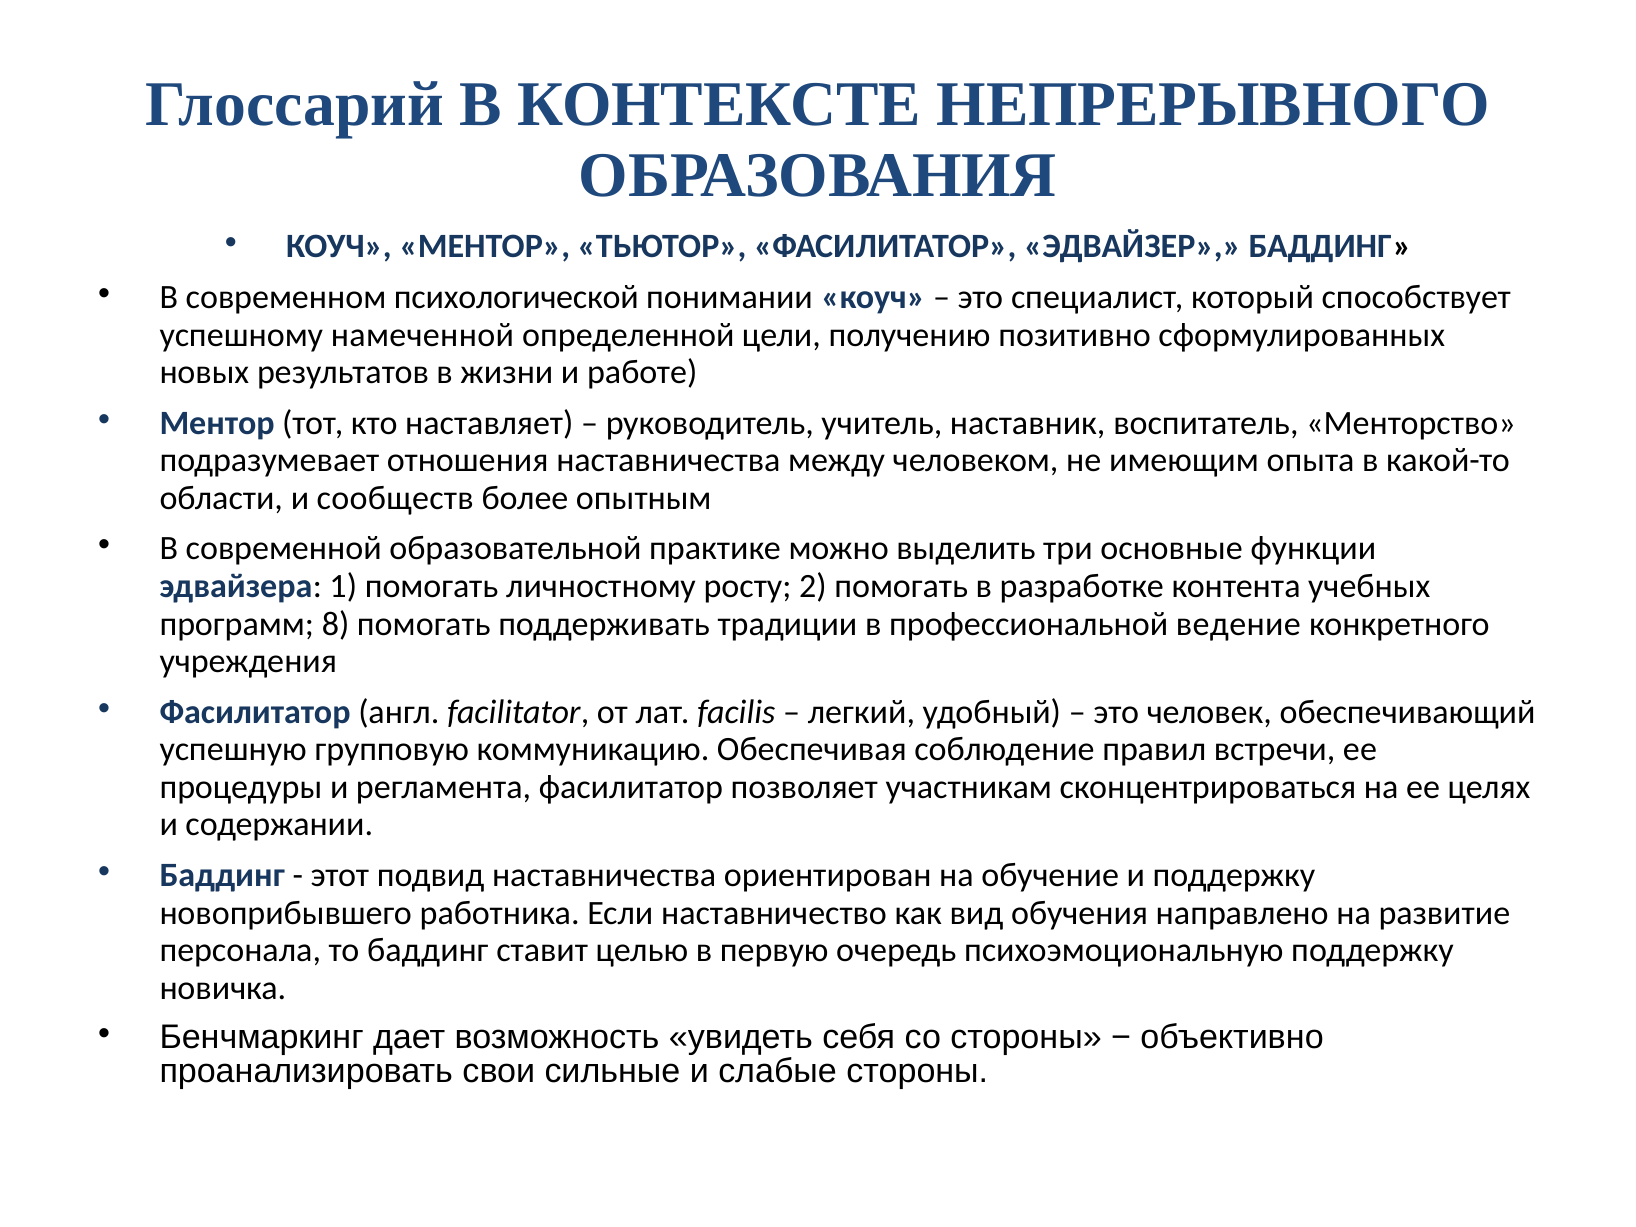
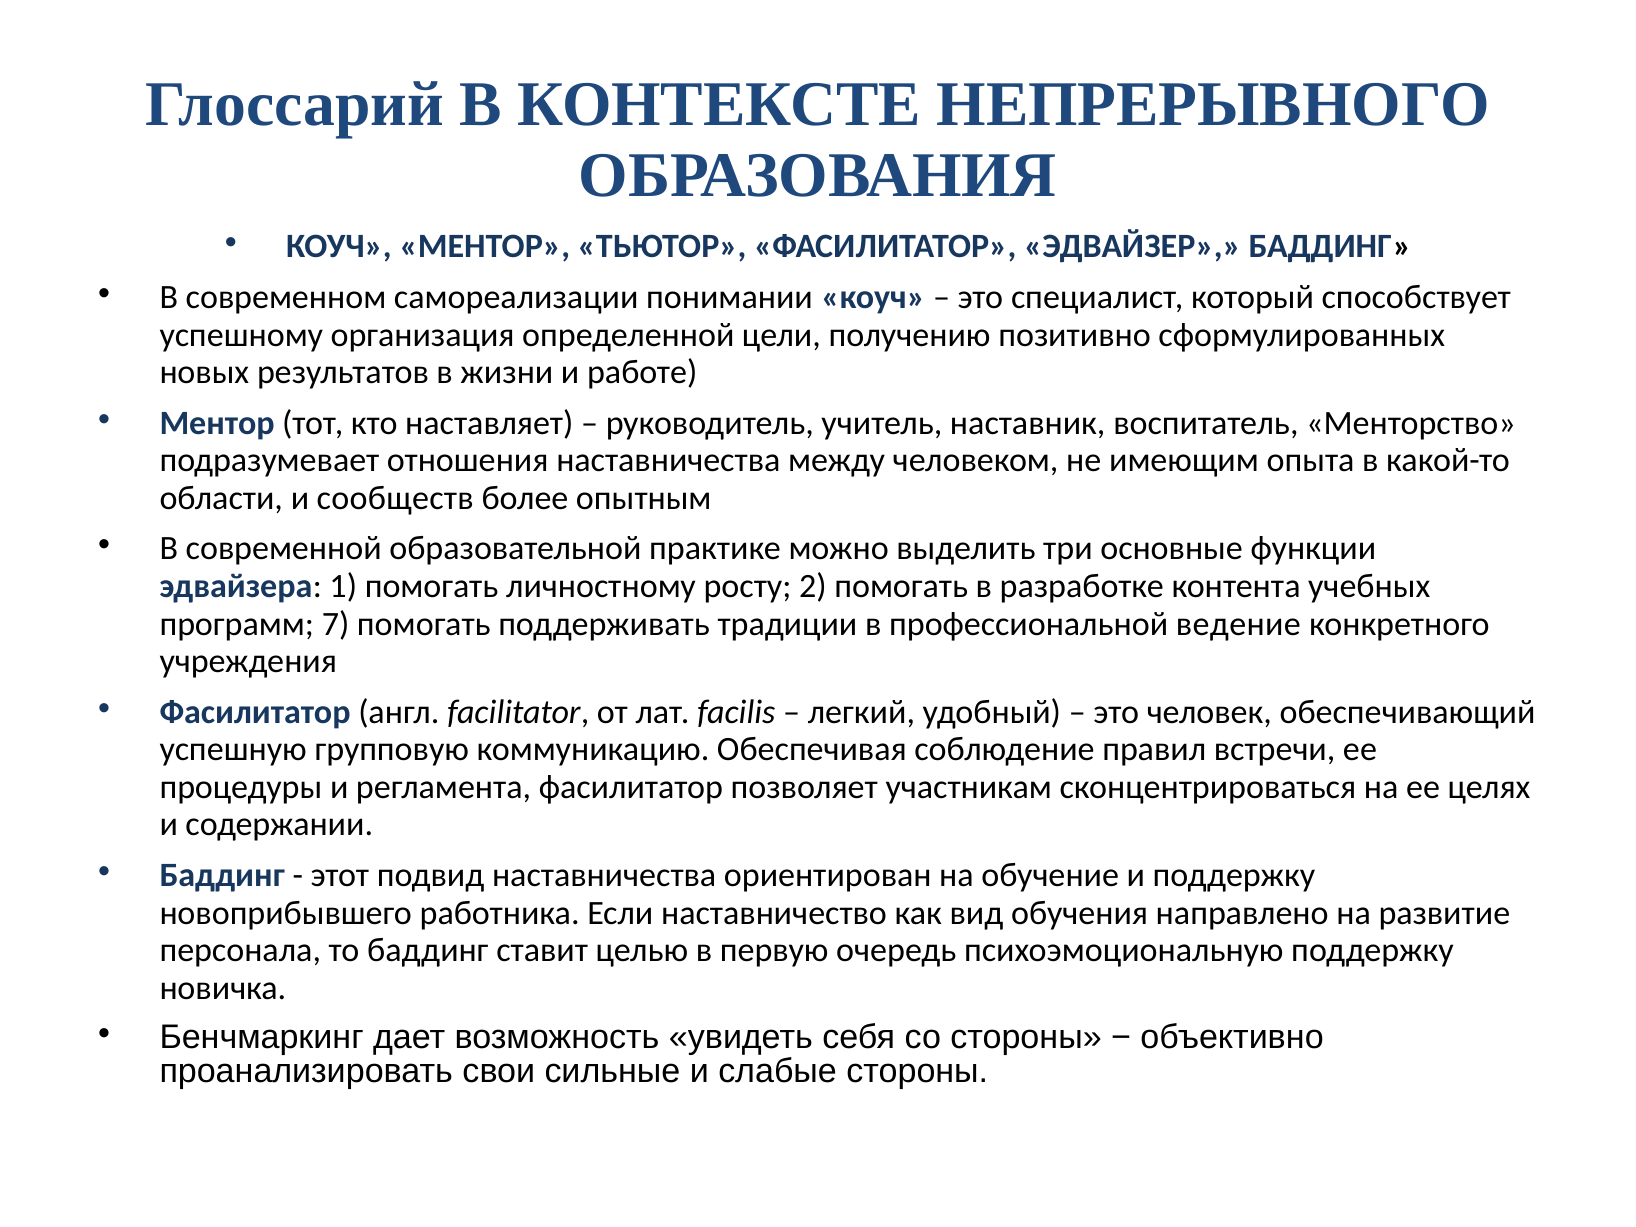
психологической: психологической -> самореализации (516, 297)
намеченной: намеченной -> организация (423, 335)
8: 8 -> 7 (336, 624)
